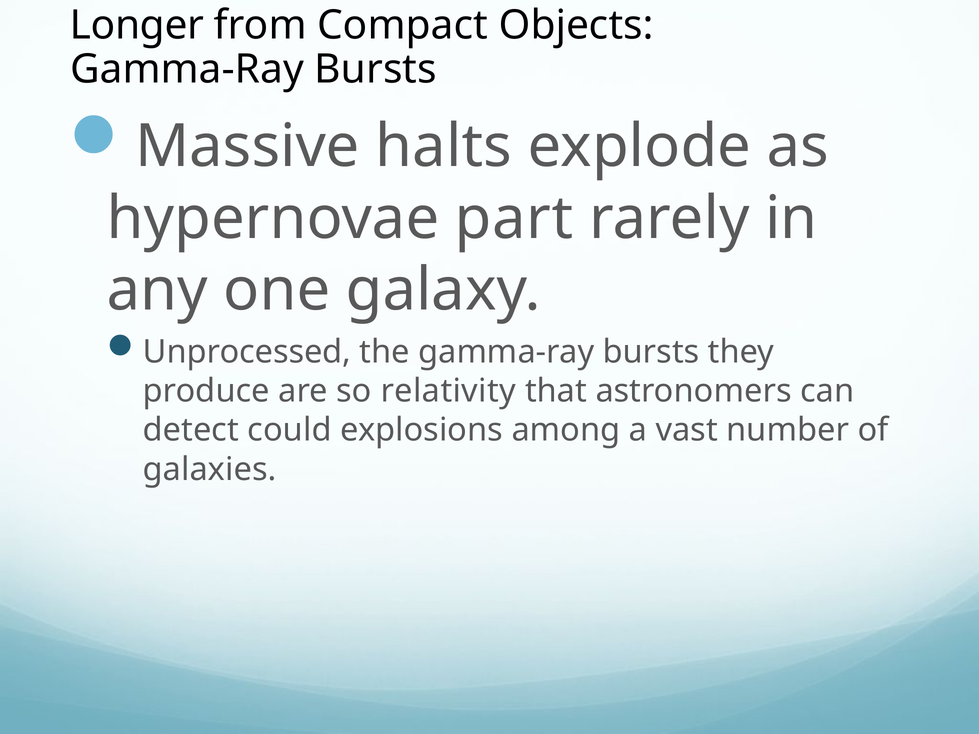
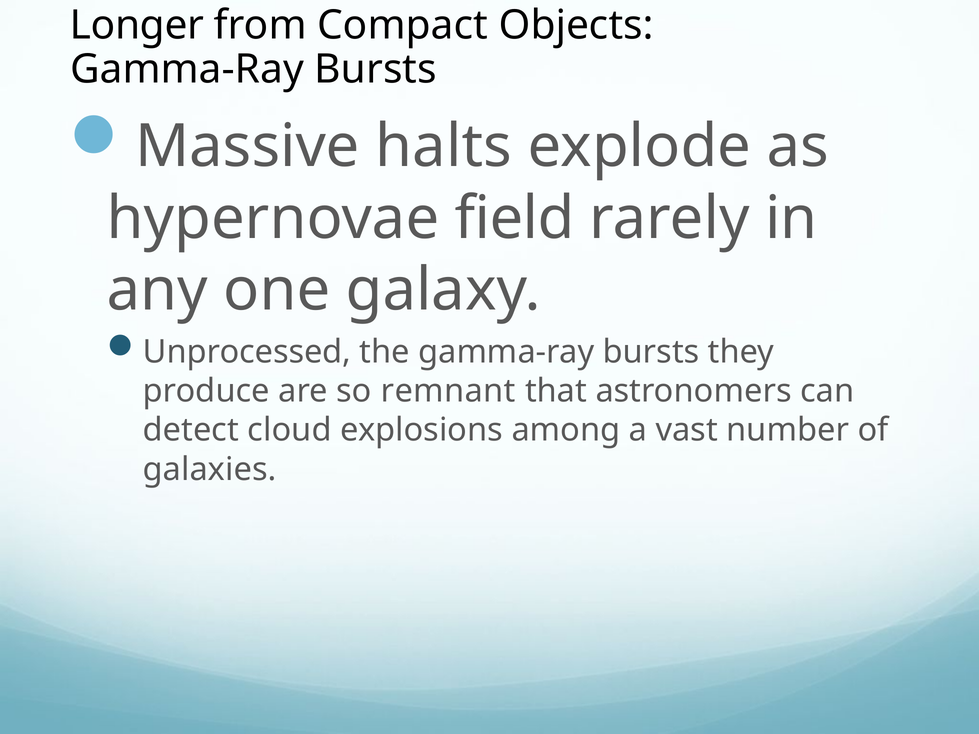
part: part -> field (515, 219)
relativity: relativity -> remnant (448, 391)
could: could -> cloud (290, 430)
